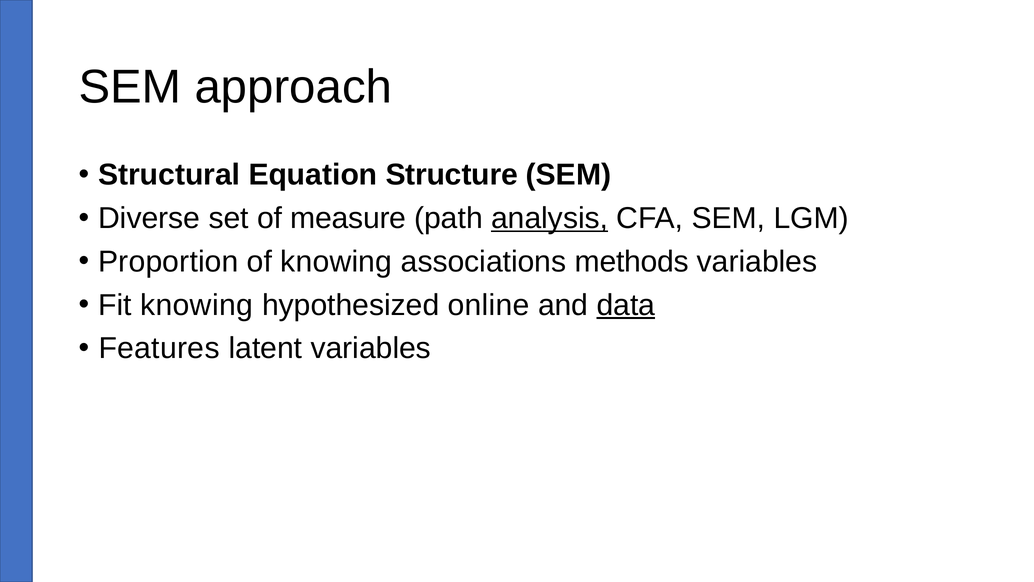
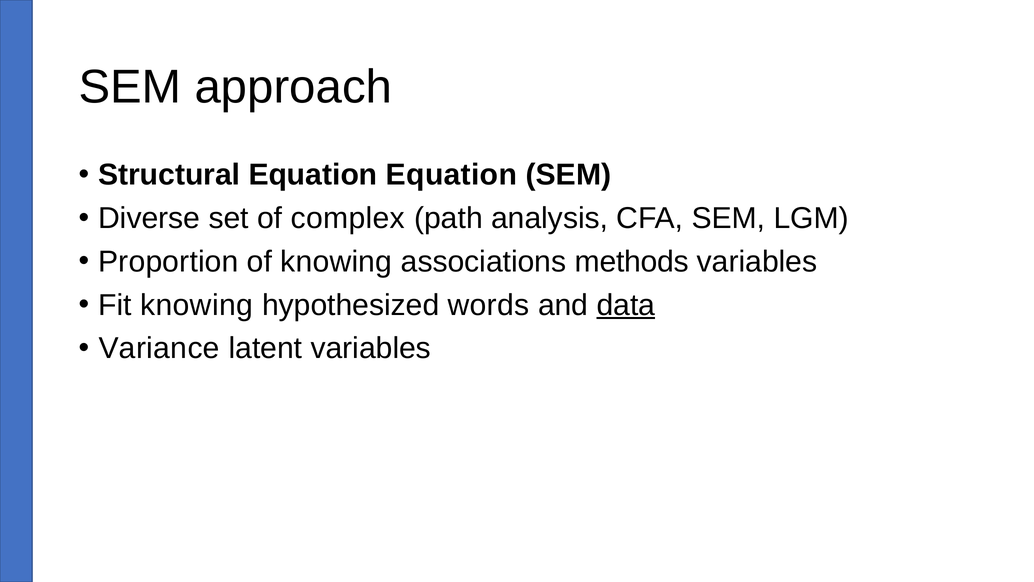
Equation Structure: Structure -> Equation (451, 175)
measure: measure -> complex (348, 218)
analysis underline: present -> none (550, 218)
online: online -> words (489, 305)
Features: Features -> Variance (159, 348)
